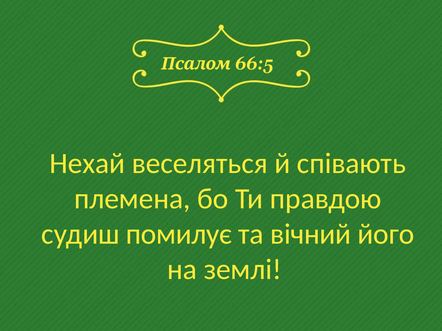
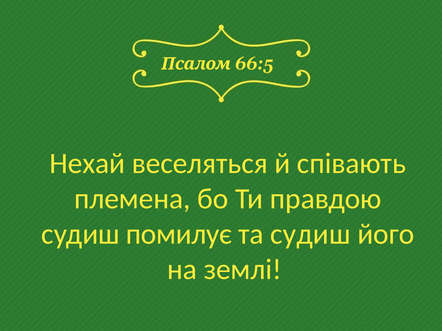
та вічний: вічний -> судиш (310, 234)
